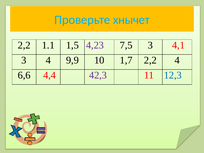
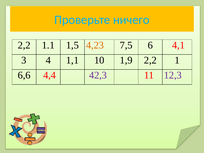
хнычет: хнычет -> ничего (131, 20)
4,23 colour: purple -> orange (95, 45)
7,5 3: 3 -> 6 (150, 45)
9,9: 9,9 -> 1,1 (72, 60)
1,7: 1,7 -> 1,9 (126, 60)
2,2 4: 4 -> 1 (177, 60)
12,3 colour: blue -> purple (173, 75)
